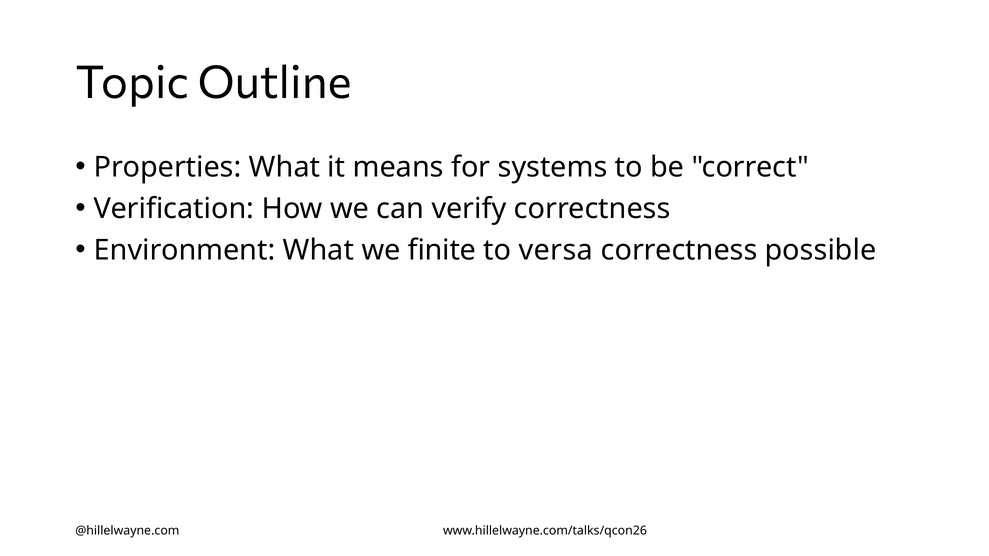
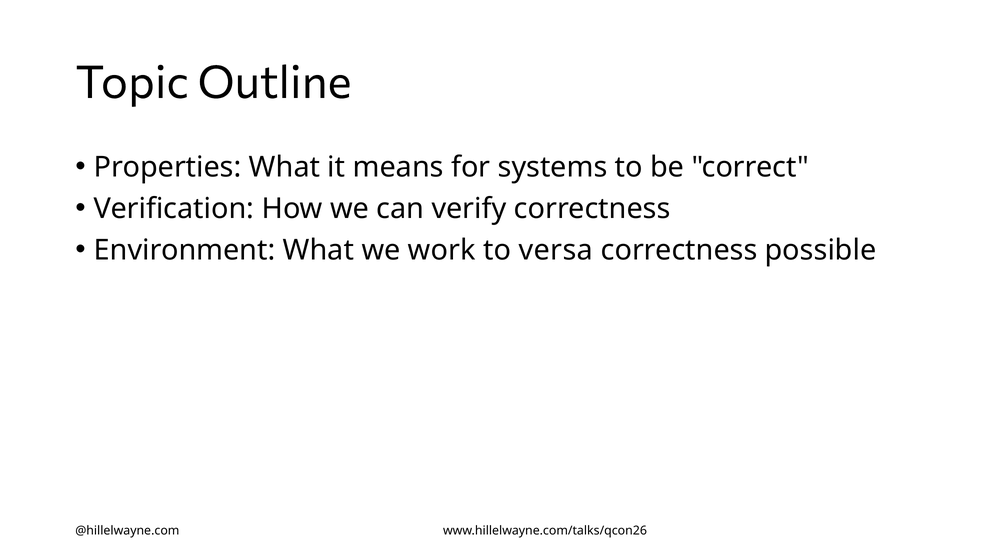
finite: finite -> work (442, 250)
